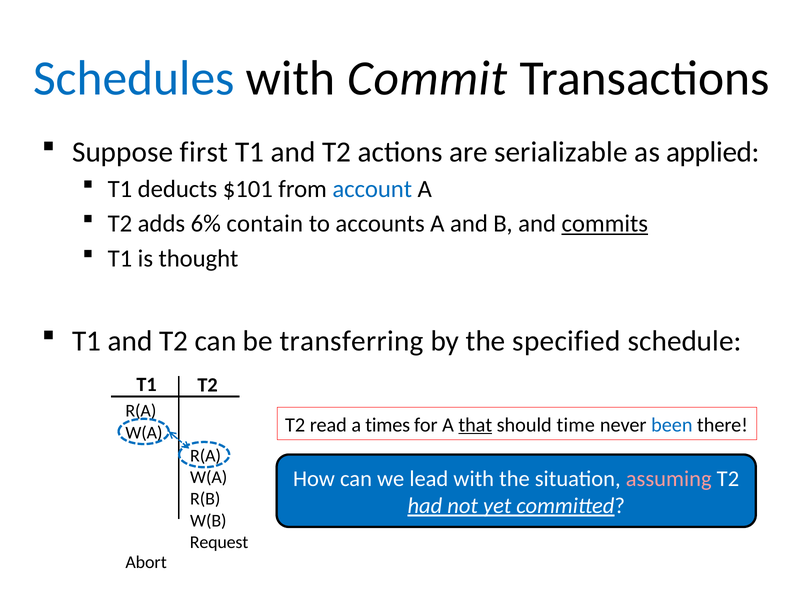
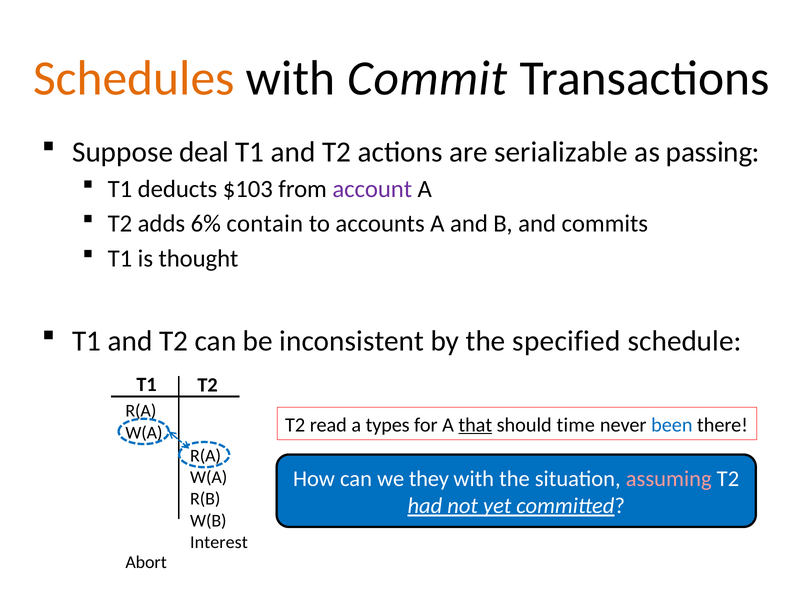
Schedules colour: blue -> orange (134, 78)
first: first -> deal (204, 152)
applied: applied -> passing (713, 152)
$101: $101 -> $103 (248, 189)
account colour: blue -> purple (372, 189)
commits underline: present -> none (605, 224)
transferring: transferring -> inconsistent (352, 341)
times: times -> types (388, 424)
lead: lead -> they (429, 478)
Request: Request -> Interest (219, 542)
